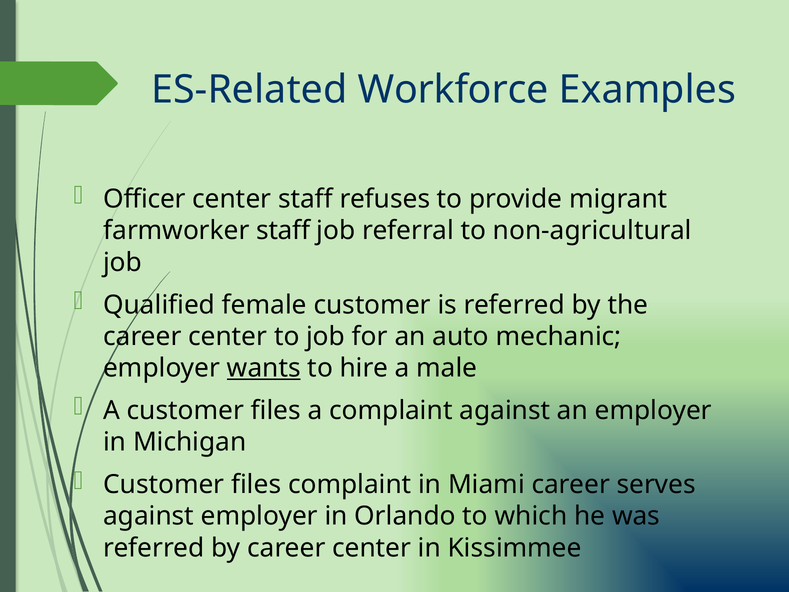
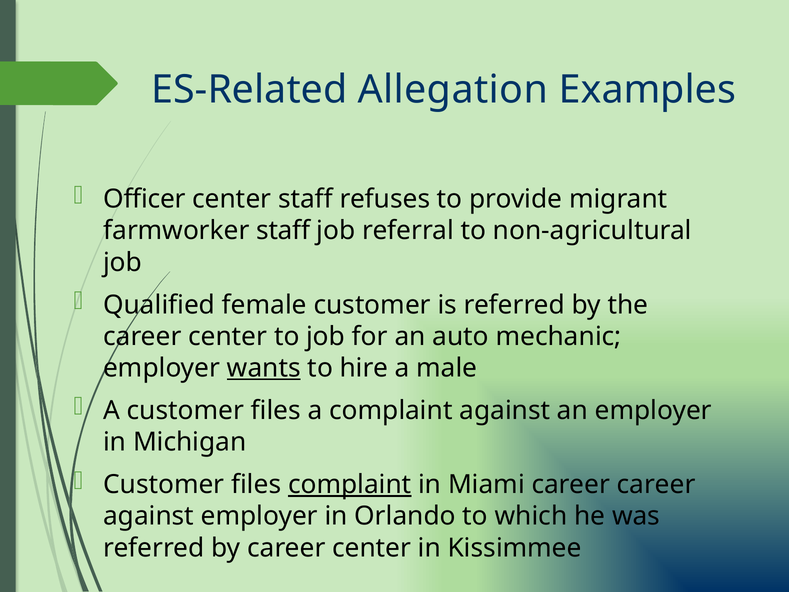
Workforce: Workforce -> Allegation (453, 90)
complaint underline: none -> present (350, 484)
career serves: serves -> career (656, 484)
